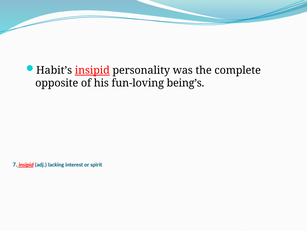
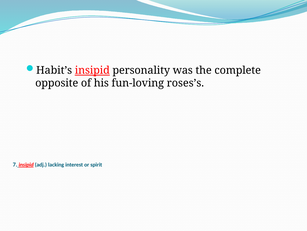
being’s: being’s -> roses’s (185, 83)
